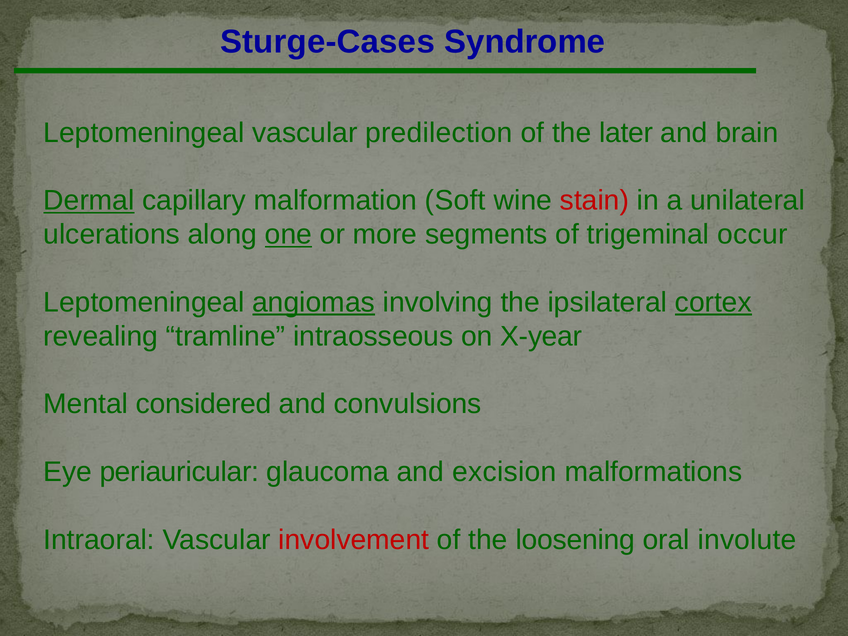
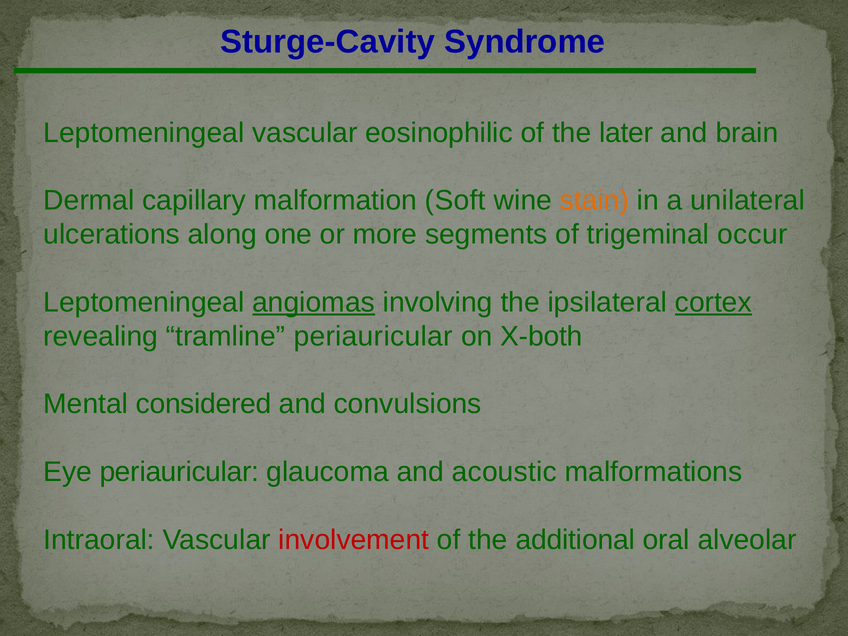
Sturge-Cases: Sturge-Cases -> Sturge-Cavity (328, 42)
predilection: predilection -> eosinophilic (439, 133)
Dermal underline: present -> none (89, 201)
stain colour: red -> orange (594, 201)
one underline: present -> none (288, 235)
tramline intraosseous: intraosseous -> periauricular (373, 336)
X-year: X-year -> X-both (541, 336)
excision: excision -> acoustic (504, 472)
loosening: loosening -> additional (575, 540)
involute: involute -> alveolar (747, 540)
